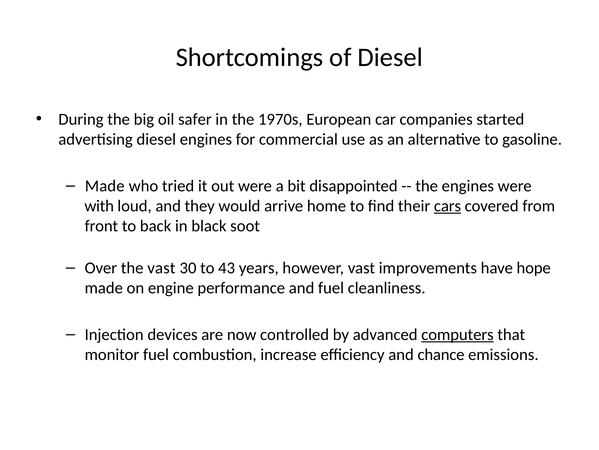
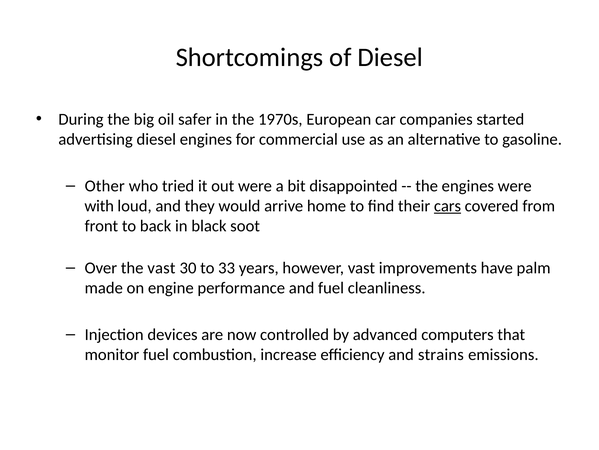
Made: Made -> Other (105, 186)
43: 43 -> 33 (227, 268)
hope: hope -> palm (534, 268)
computers underline: present -> none (457, 334)
chance: chance -> strains (441, 354)
